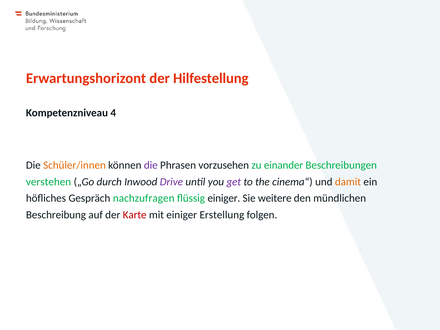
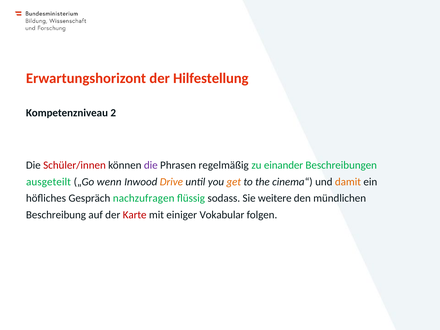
4: 4 -> 2 (113, 113)
Schüler/innen colour: orange -> red (74, 165)
vorzusehen: vorzusehen -> regelmäßig (224, 165)
verstehen: verstehen -> ausgeteilt (49, 182)
durch: durch -> wenn (109, 182)
Drive colour: purple -> orange (171, 182)
get colour: purple -> orange (234, 182)
flüssig einiger: einiger -> sodass (224, 198)
Erstellung: Erstellung -> Vokabular (222, 215)
